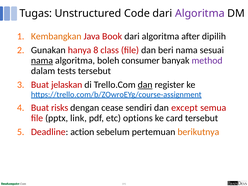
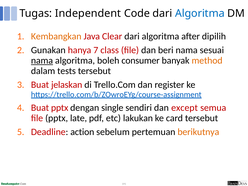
Unstructured: Unstructured -> Independent (88, 13)
Algoritma colour: purple -> blue (200, 13)
Book: Book -> Clear (112, 36)
8: 8 -> 7 (96, 50)
method colour: purple -> orange (207, 60)
dan underline: present -> none (145, 85)
Buat risks: risks -> pptx (60, 108)
cease: cease -> single (112, 108)
link: link -> late (79, 118)
options: options -> lakukan (138, 118)
